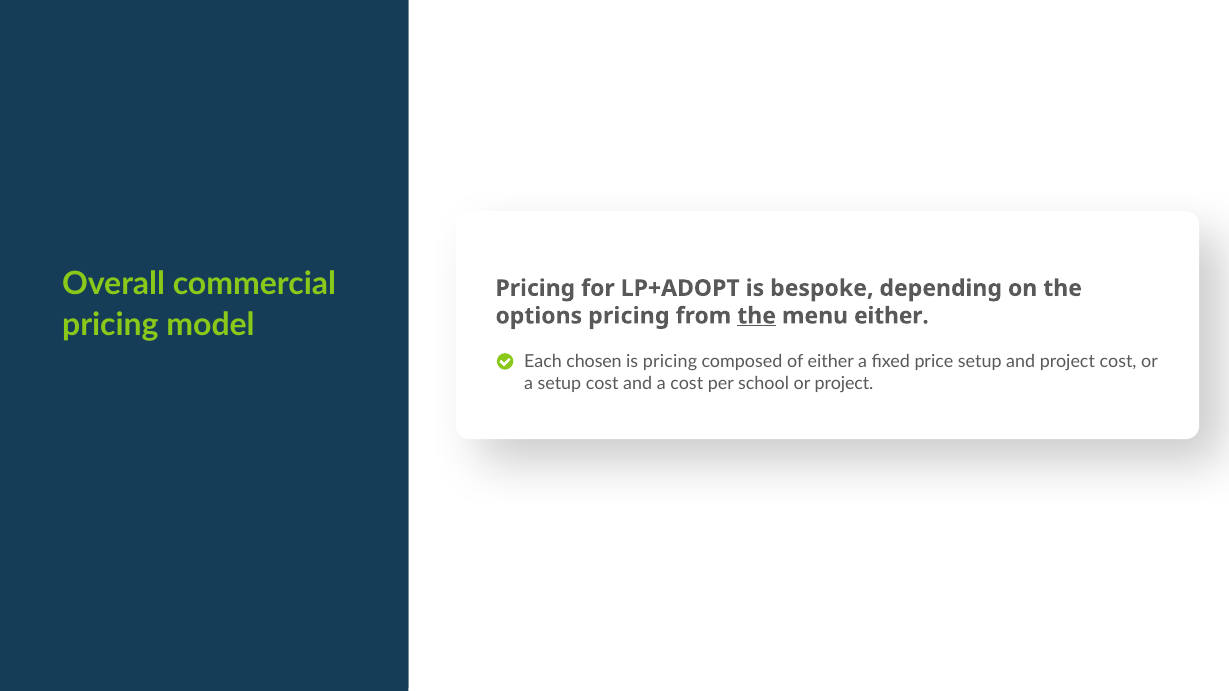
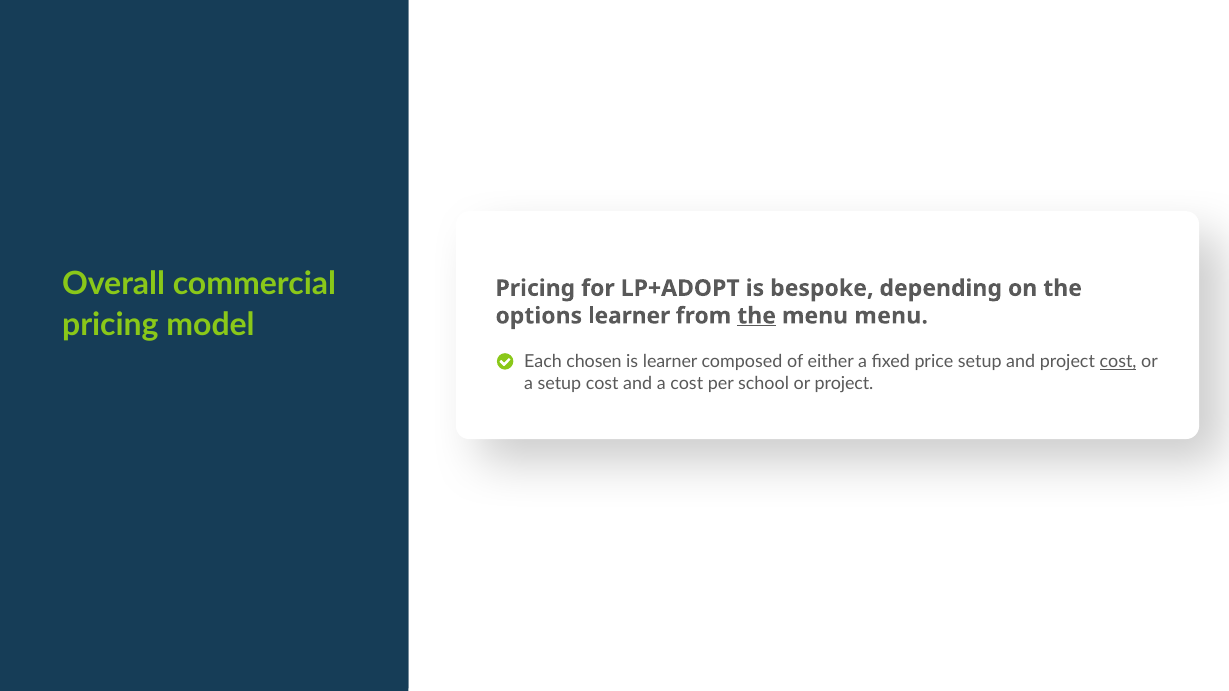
options pricing: pricing -> learner (629, 316)
menu either: either -> menu (891, 316)
is pricing: pricing -> learner (670, 362)
cost underline: none -> present (1118, 362)
